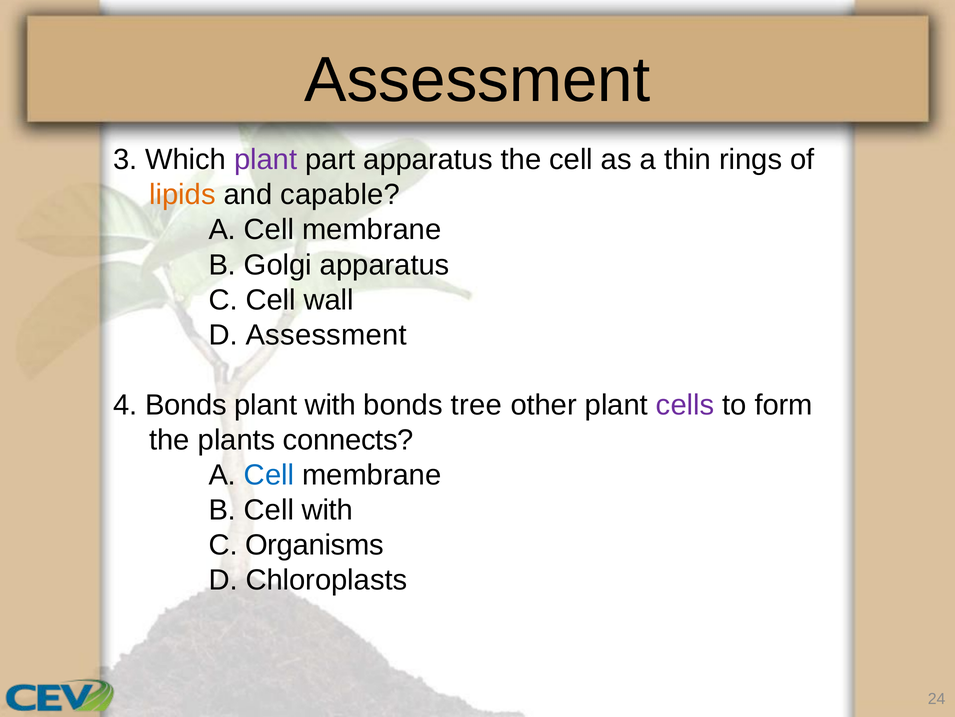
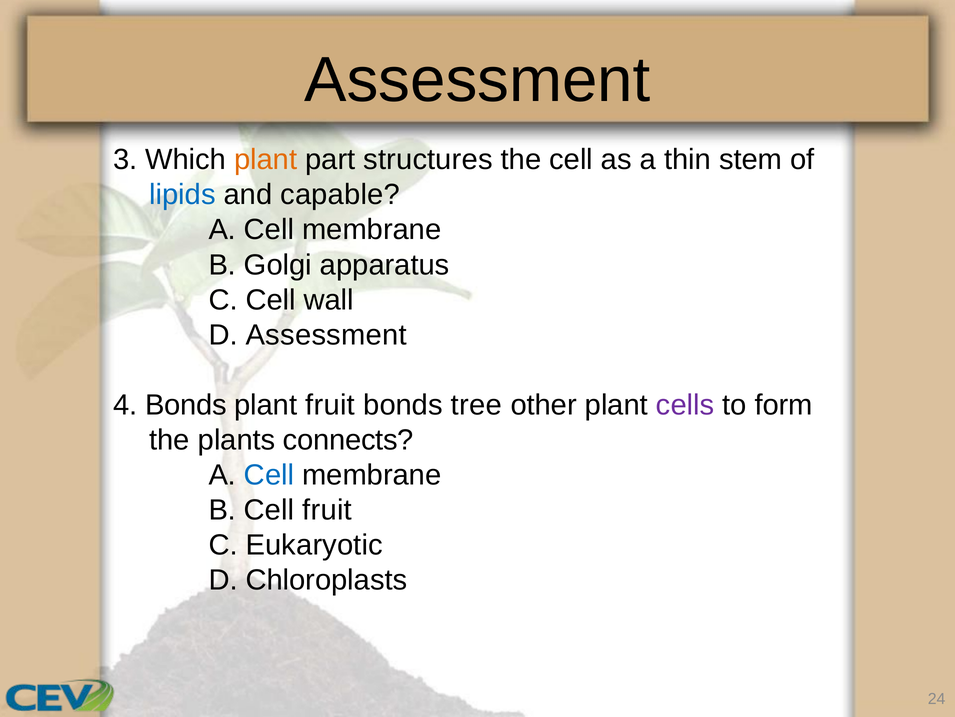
plant colour: purple -> orange (266, 160)
part apparatus: apparatus -> structures (428, 160)
rings: rings -> stem (751, 160)
lipids colour: orange -> blue (182, 195)
plant with: with -> fruit (330, 405)
Cell with: with -> fruit (327, 510)
Organisms: Organisms -> Eukaryotic (314, 545)
